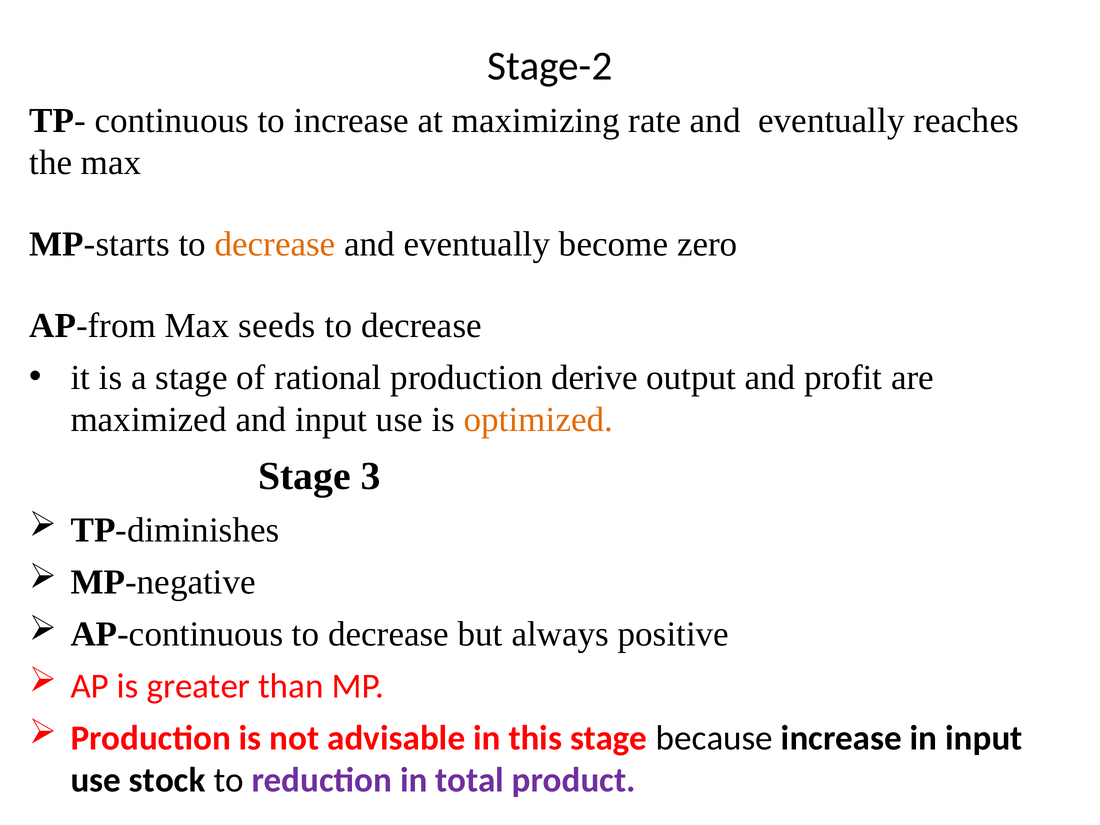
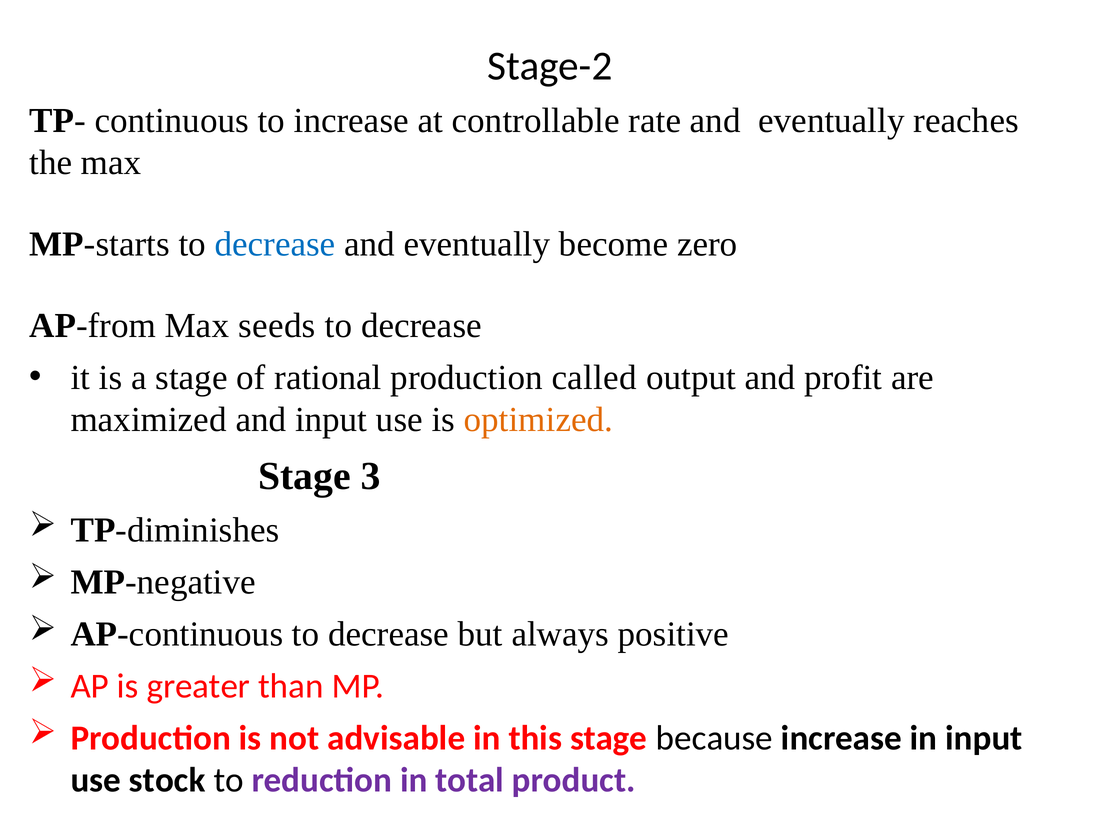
maximizing: maximizing -> controllable (536, 121)
decrease colour: orange -> blue (275, 244)
derive: derive -> called (594, 378)
